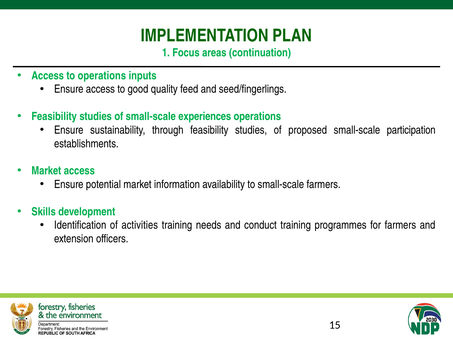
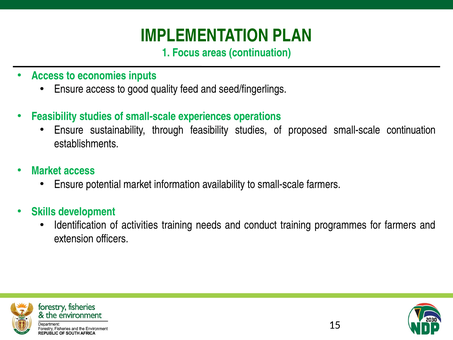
to operations: operations -> economies (102, 76)
small-scale participation: participation -> continuation (411, 130)
